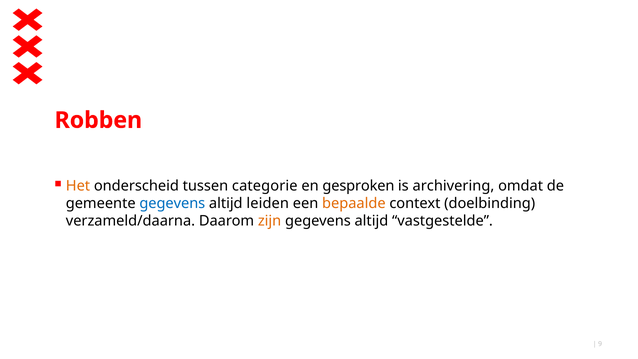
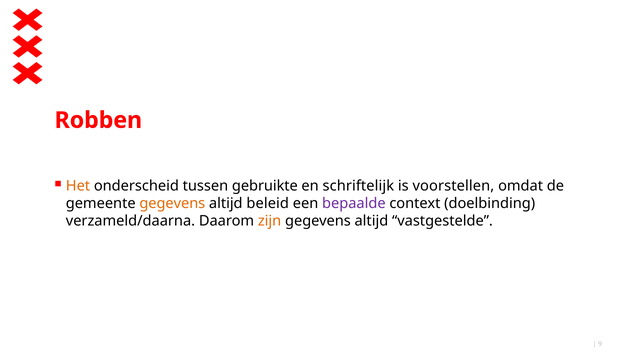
categorie: categorie -> gebruikte (265, 186)
gesproken: gesproken -> schriftelijk (358, 186)
archivering: archivering -> voorstellen (453, 186)
gegevens colour: blue -> orange (172, 204)
leiden: leiden -> beleid (268, 204)
bepaalde colour: orange -> purple (354, 204)
